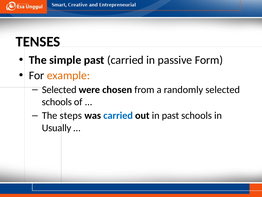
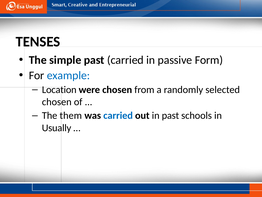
example colour: orange -> blue (68, 75)
Selected: Selected -> Location (59, 90)
schools: schools -> chosen (57, 102)
steps: steps -> them (71, 115)
